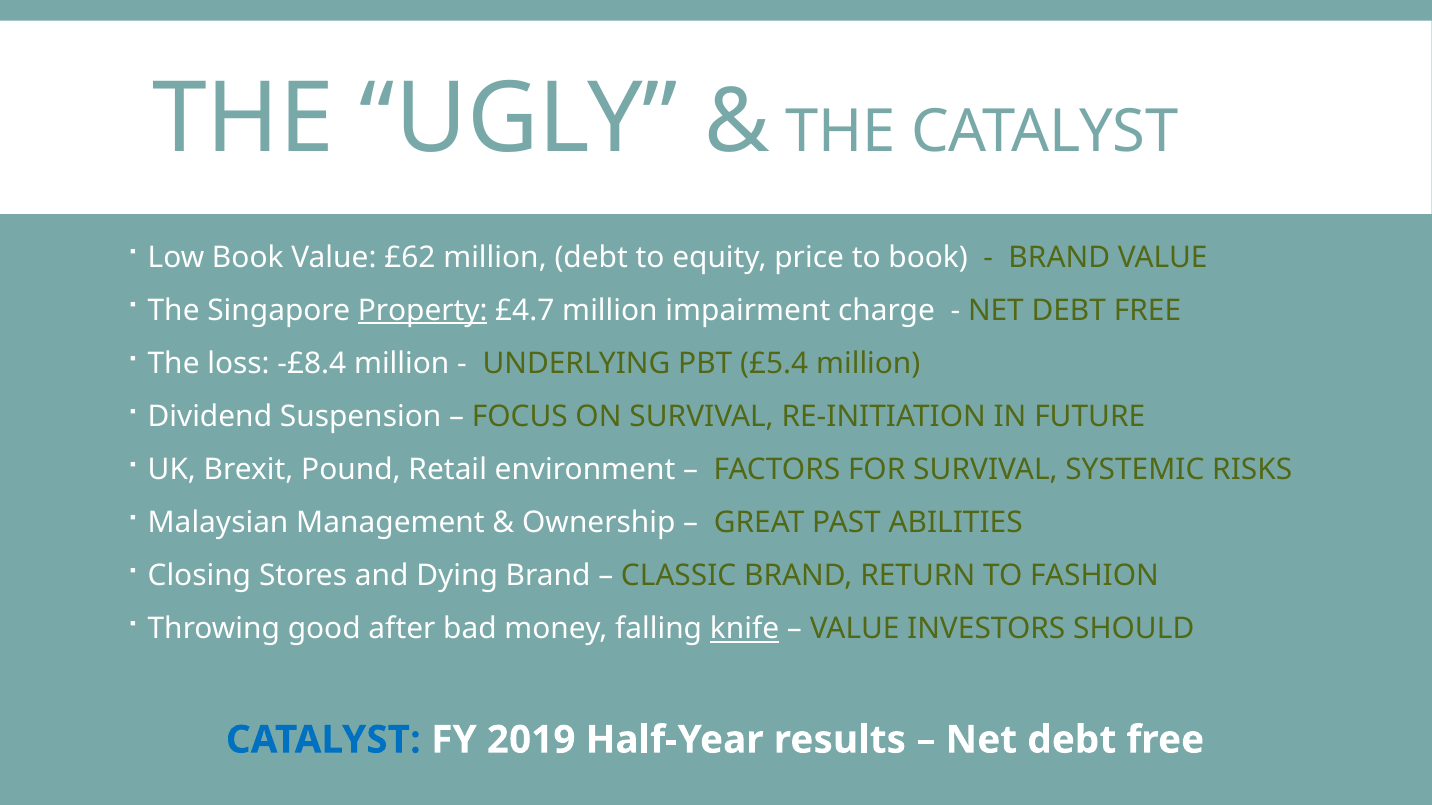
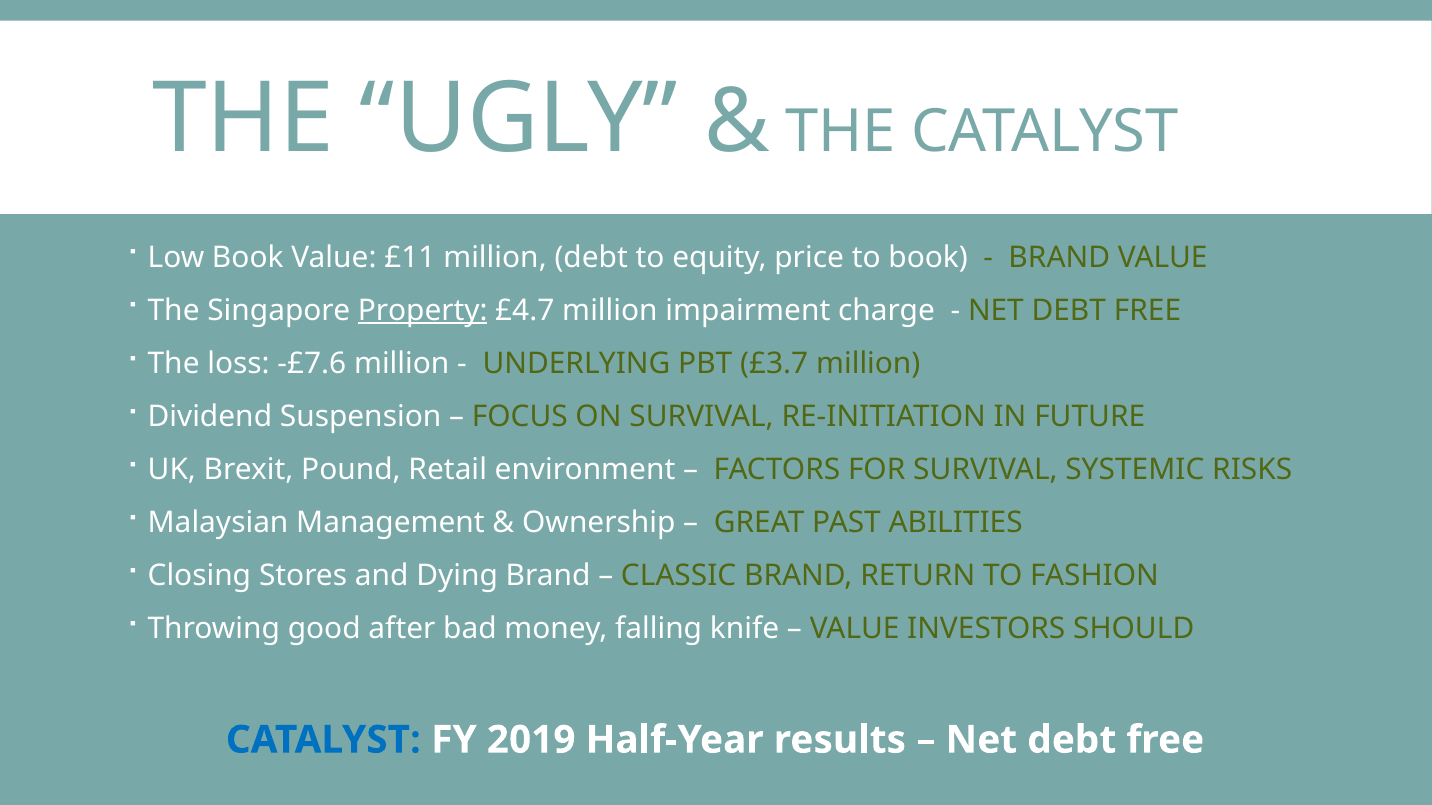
£62: £62 -> £11 (410, 258)
-£8.4: -£8.4 -> -£7.6 (312, 364)
£5.4: £5.4 -> £3.7 (774, 364)
knife underline: present -> none (745, 629)
